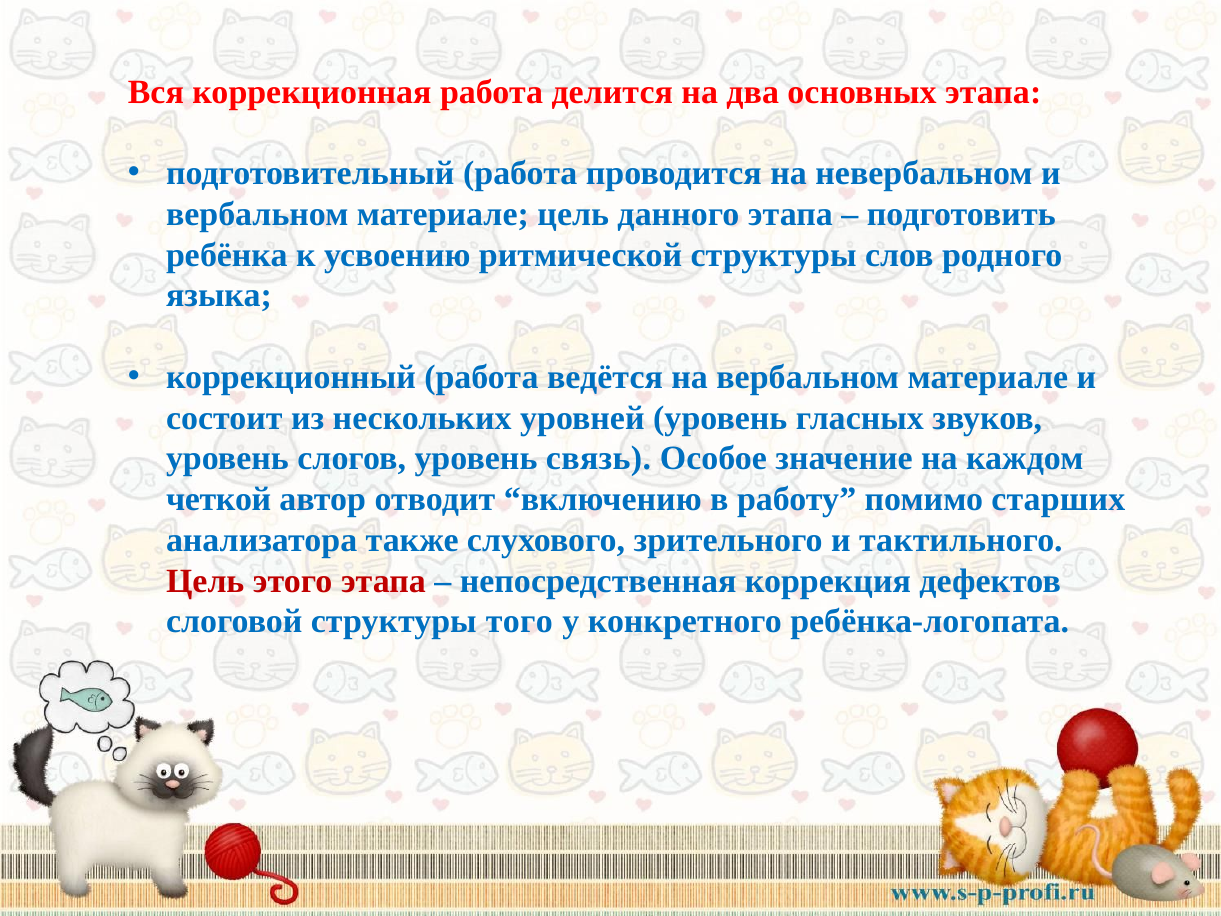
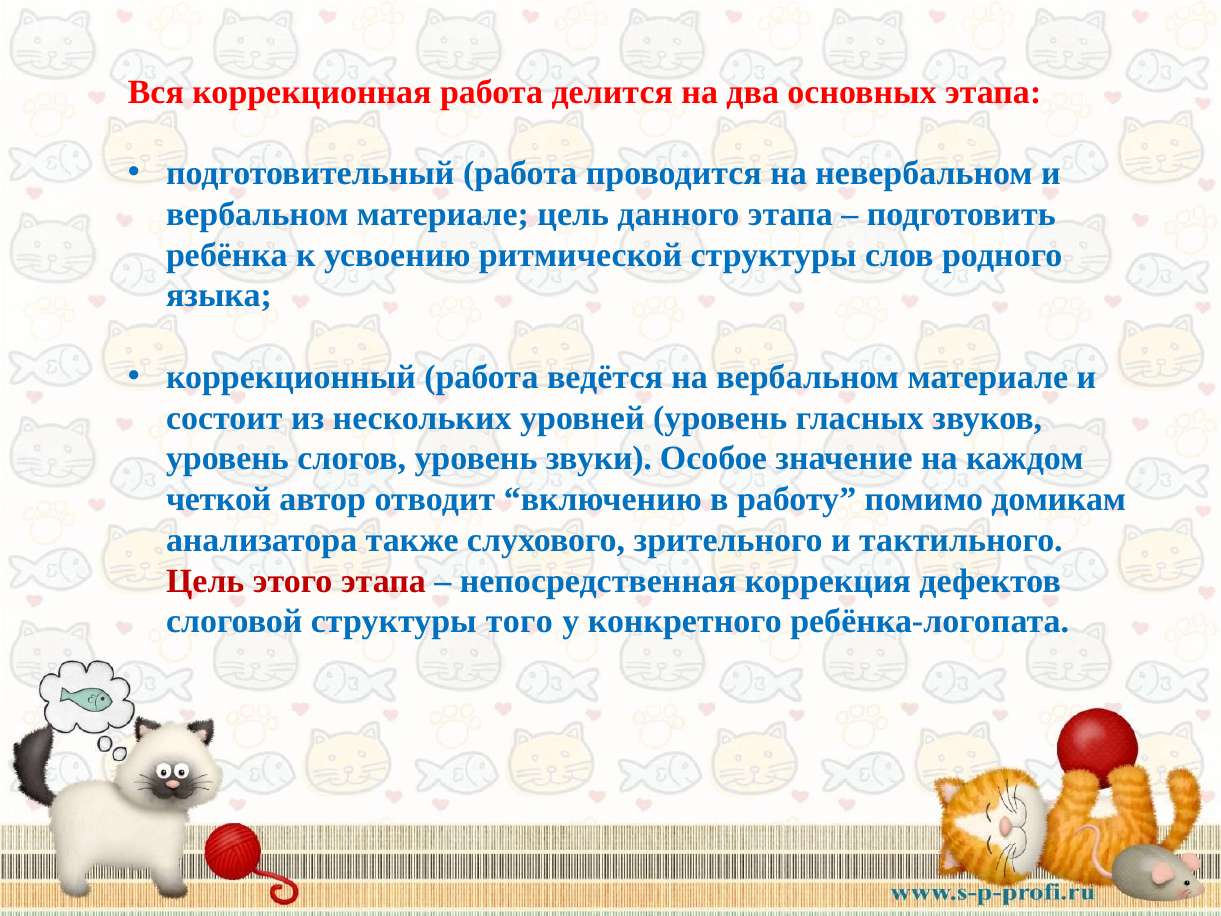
связь: связь -> звуки (599, 459)
старших: старших -> домикам (1059, 499)
